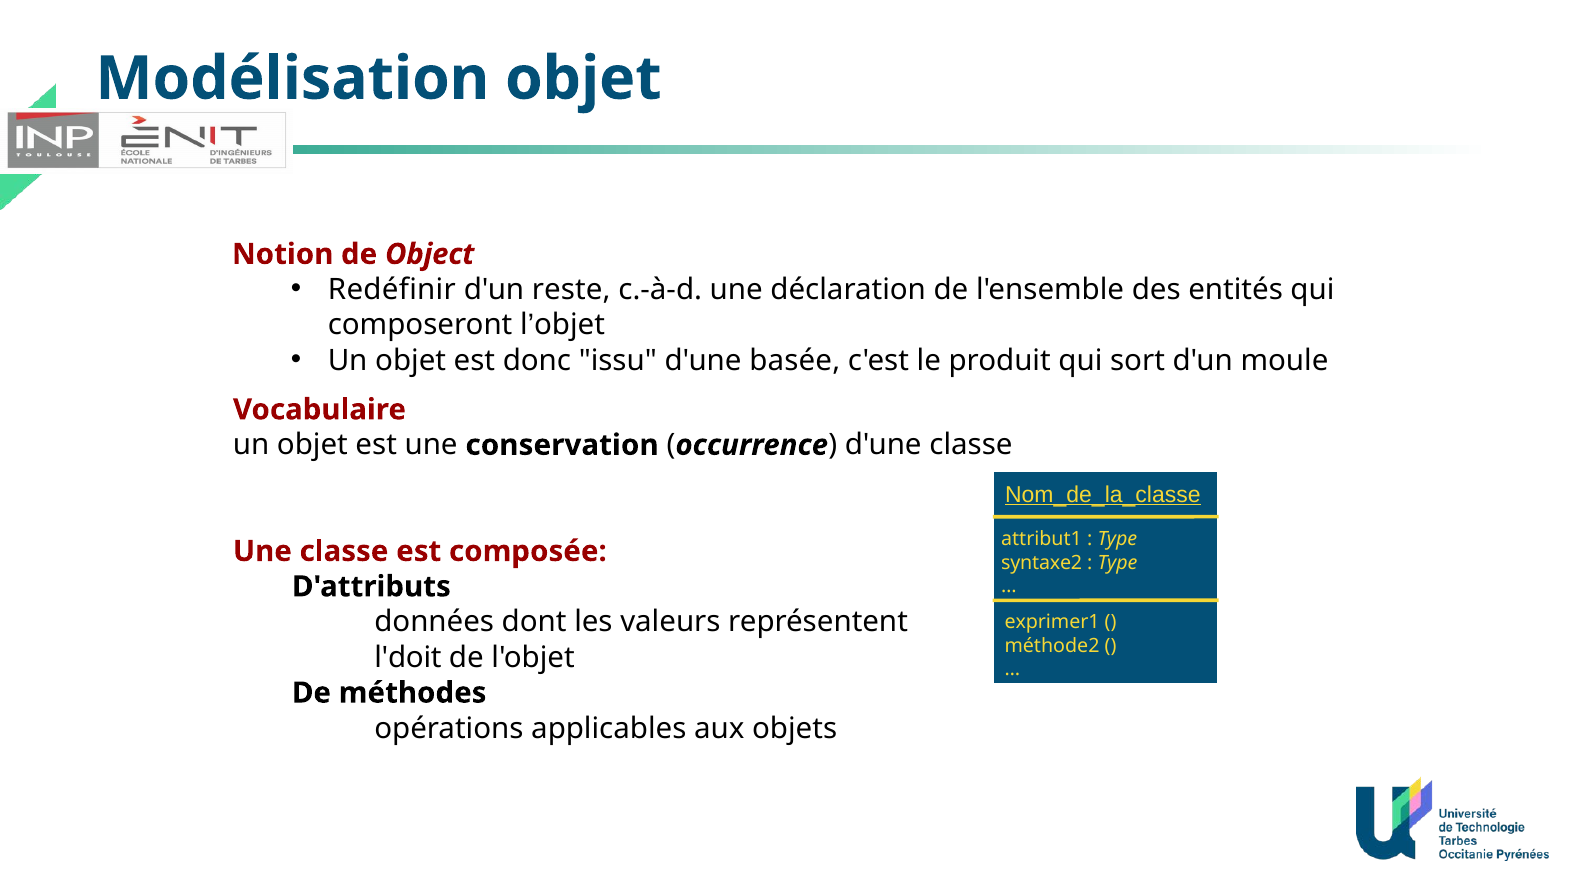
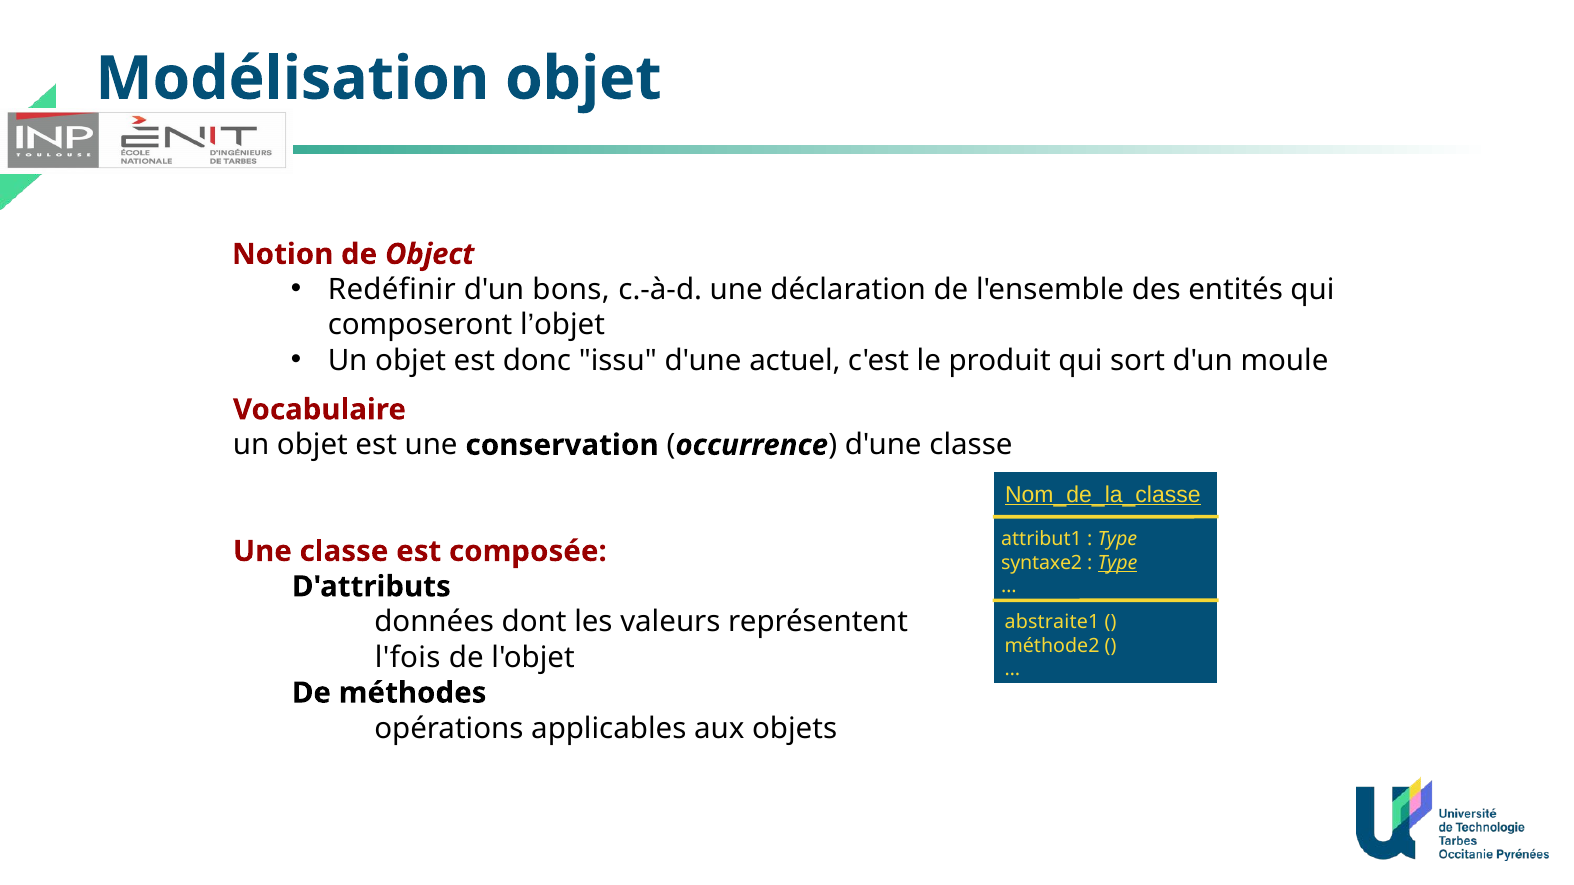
reste: reste -> bons (571, 290)
basée: basée -> actuel (795, 361)
Type underline: none -> present (1117, 563)
exprimer1: exprimer1 -> abstraite1 (1052, 622)
l'doit: l'doit -> l'fois (408, 658)
